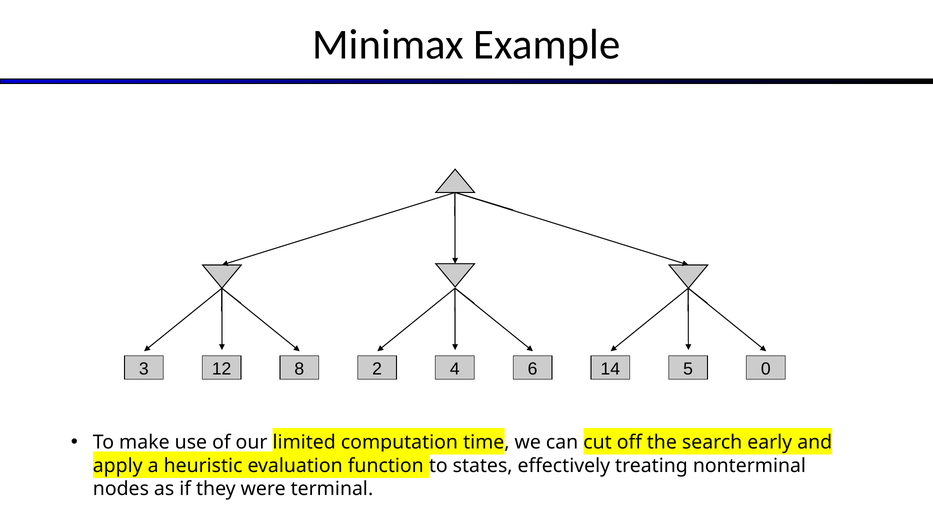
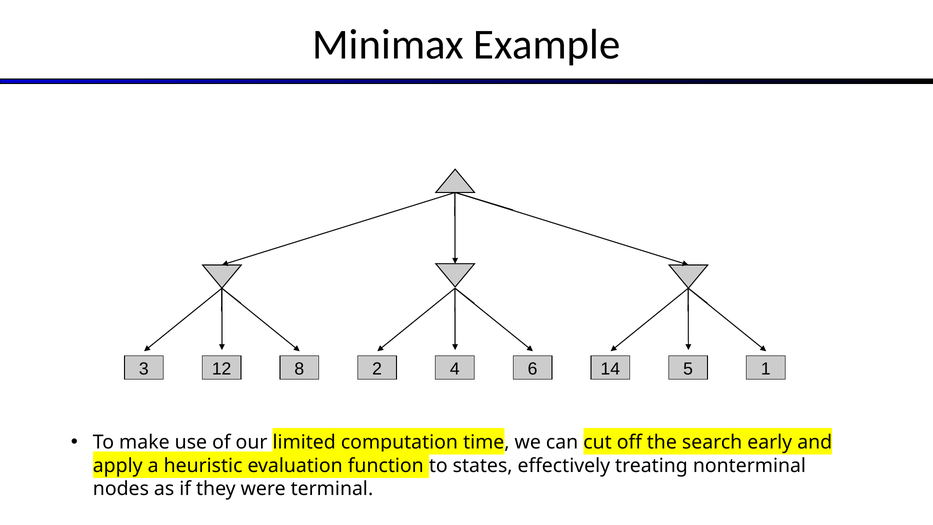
0: 0 -> 1 (766, 369)
